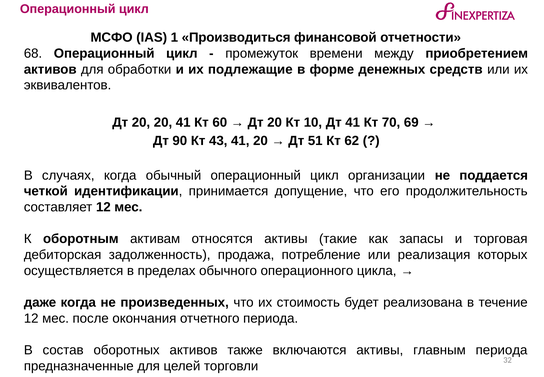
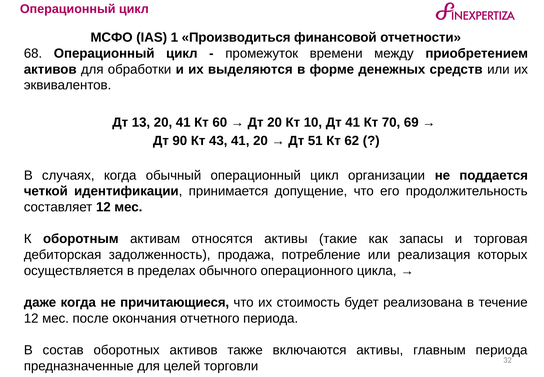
подлежащие: подлежащие -> выделяются (250, 69)
20: 20 -> 13 (141, 122)
произведенных: произведенных -> причитающиеся (175, 302)
